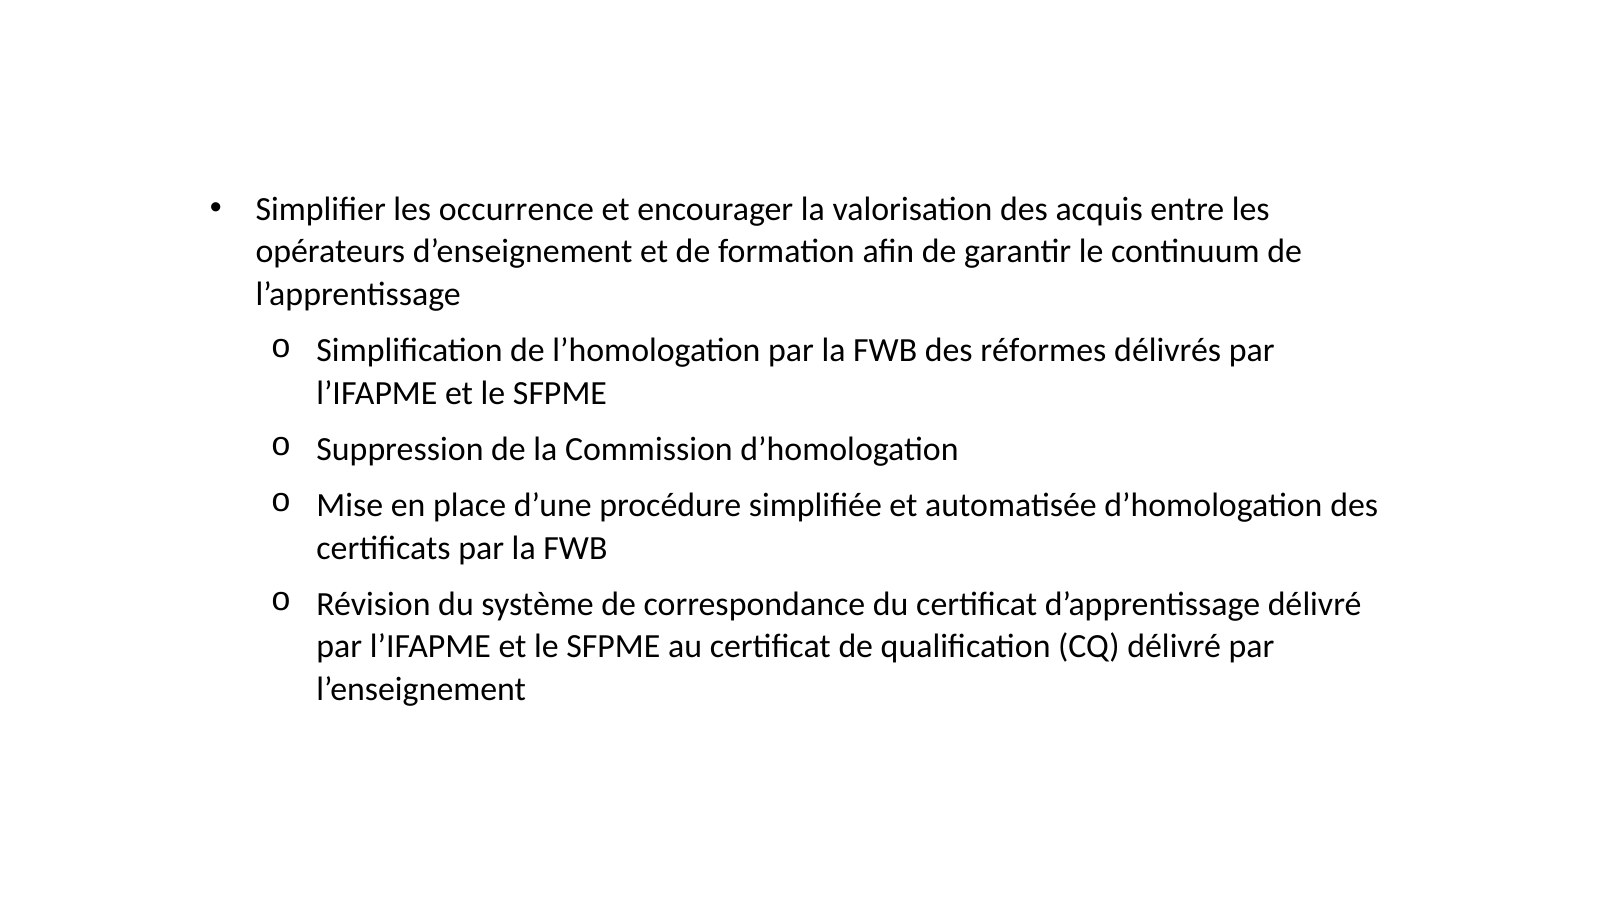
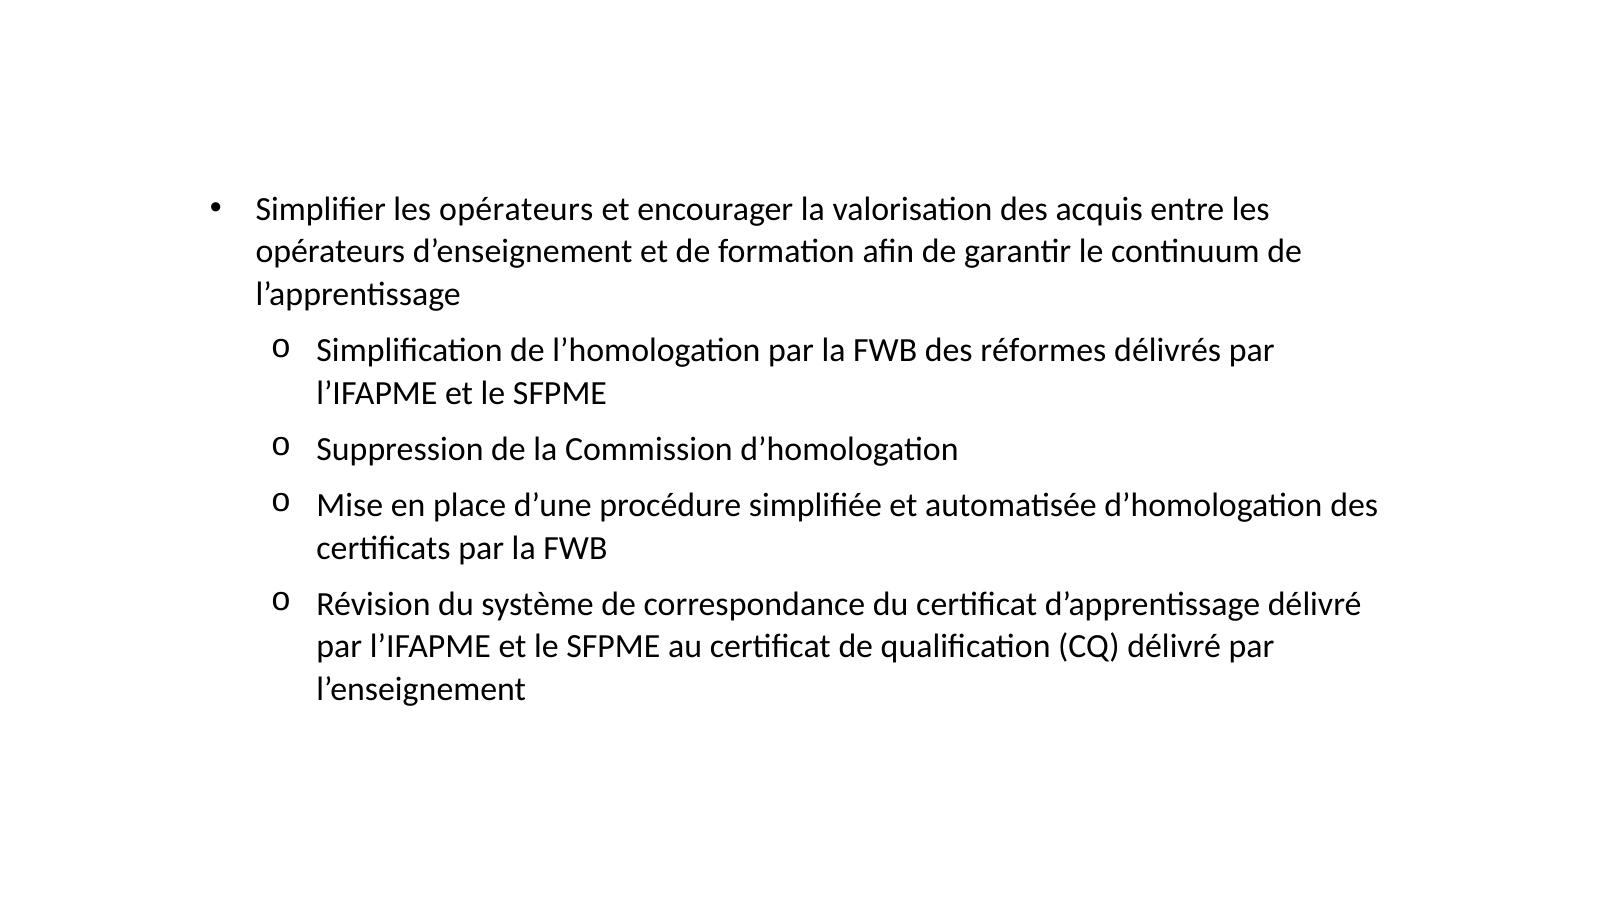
Simplifier les occurrence: occurrence -> opérateurs (516, 209)
